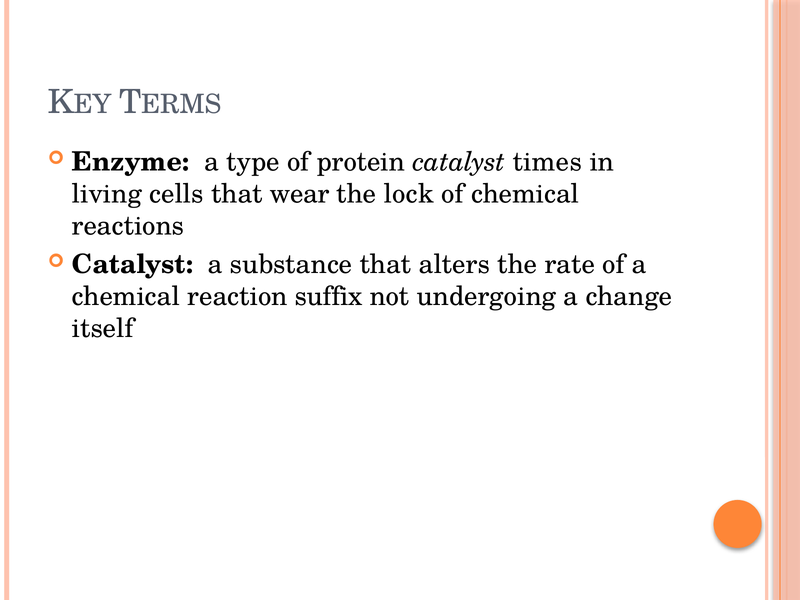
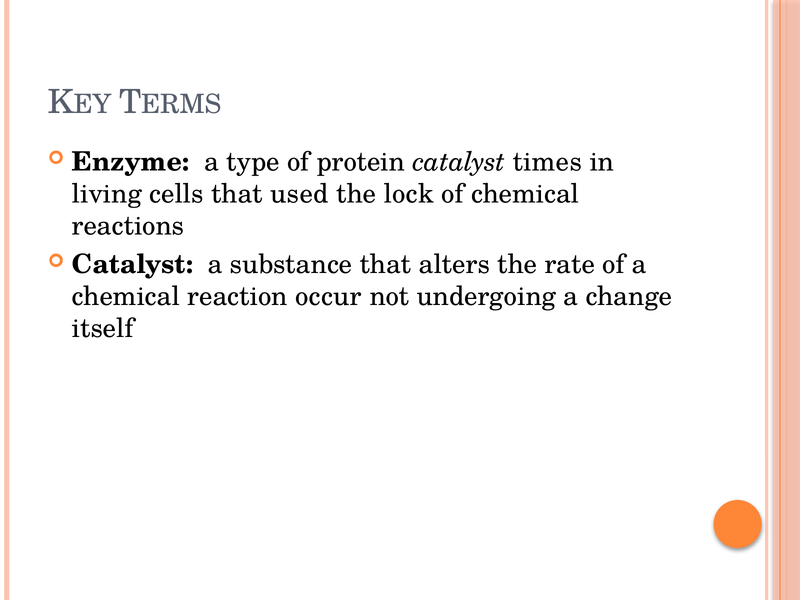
wear: wear -> used (299, 194)
suffix: suffix -> occur (328, 296)
